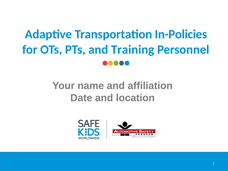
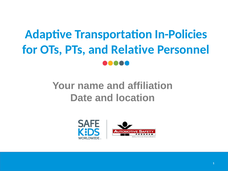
Training: Training -> Relative (133, 50)
